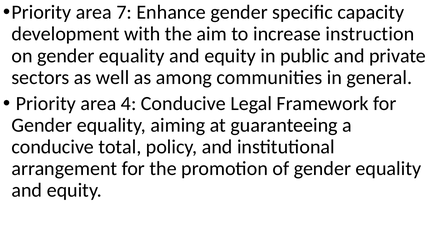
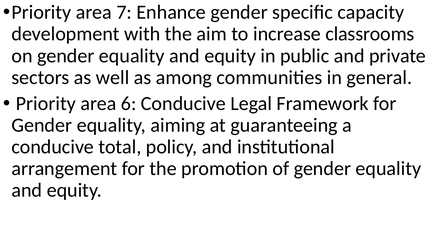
instruction: instruction -> classrooms (370, 34)
4: 4 -> 6 (129, 104)
